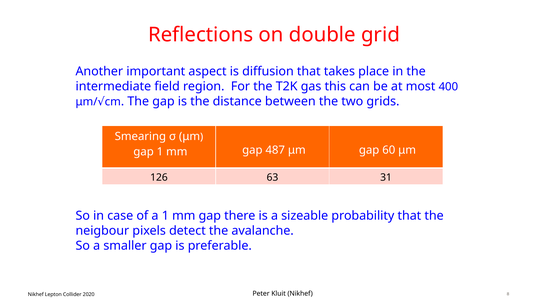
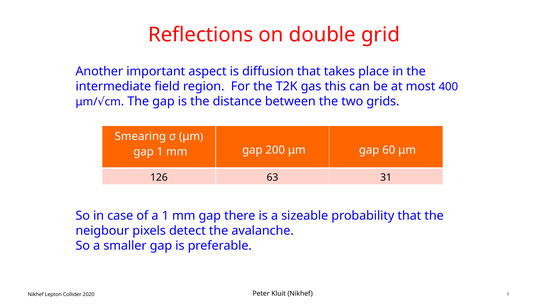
487: 487 -> 200 (275, 150)
